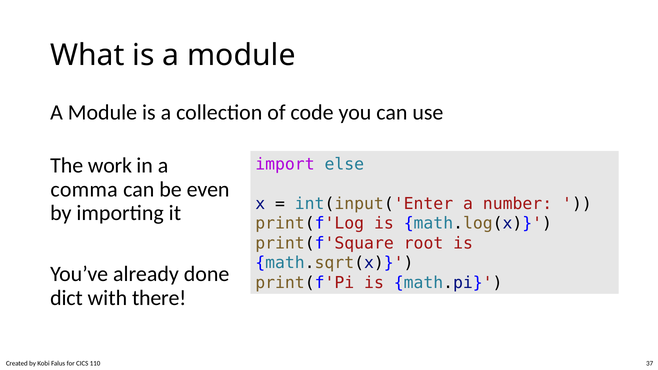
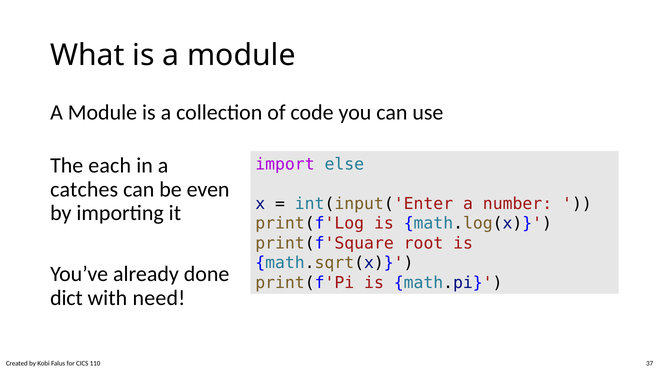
work: work -> each (110, 166)
comma: comma -> catches (84, 189)
there: there -> need (159, 298)
